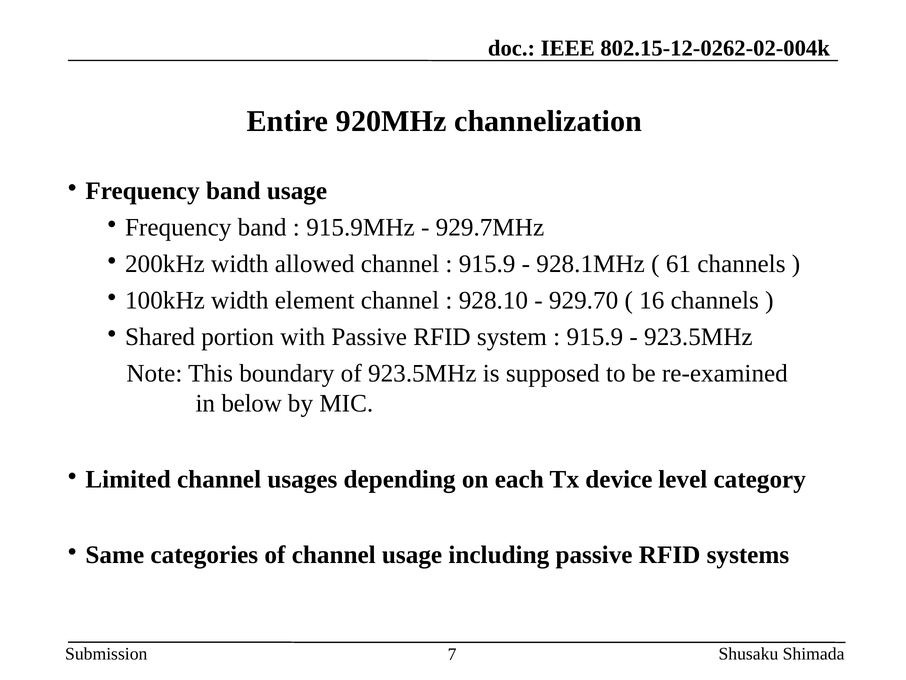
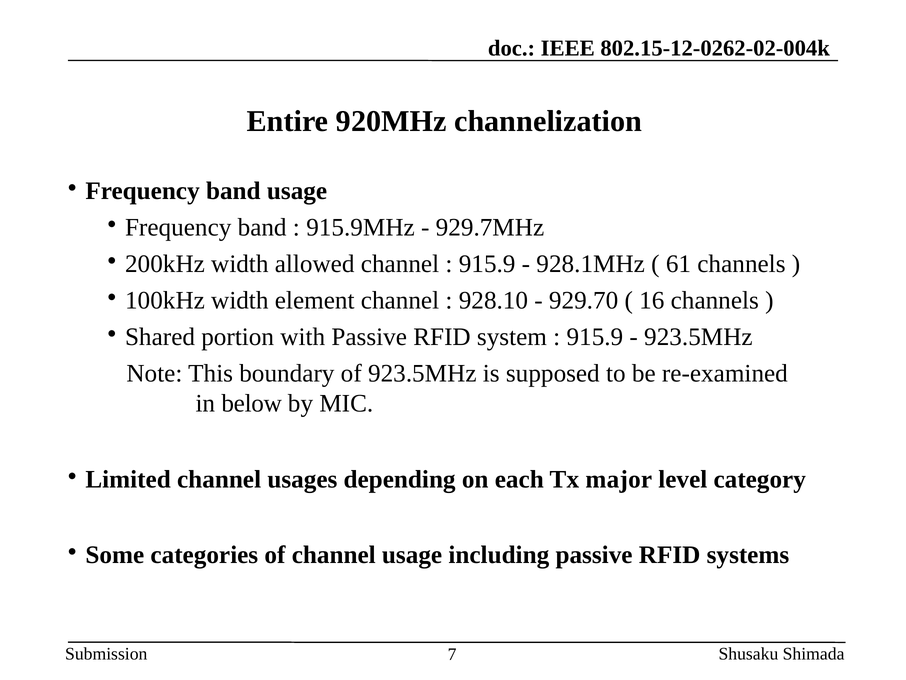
device: device -> major (619, 479)
Same: Same -> Some (115, 554)
